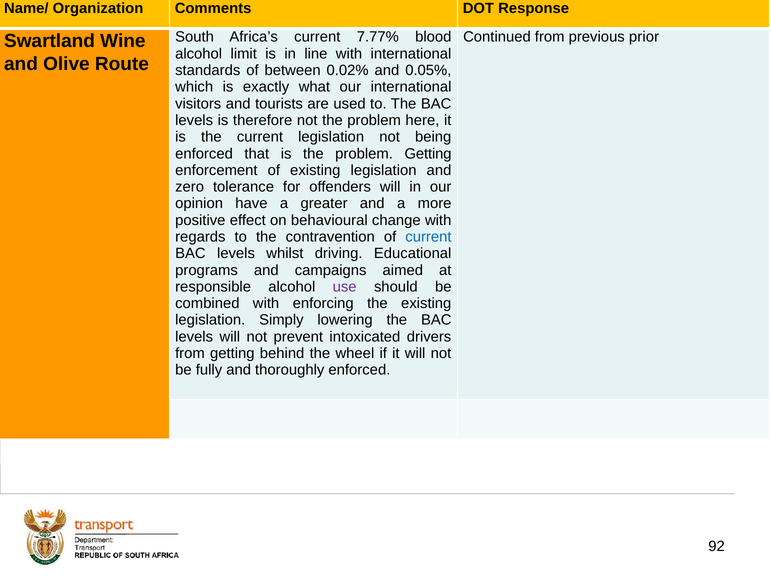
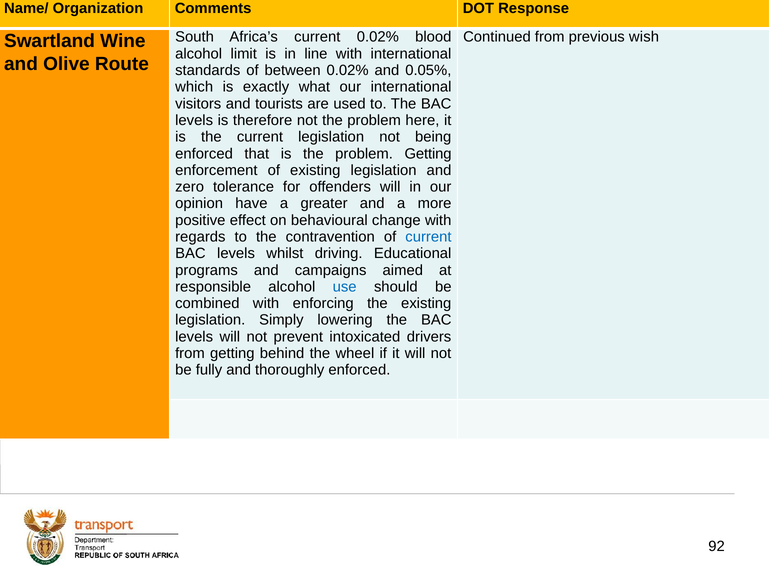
current 7.77%: 7.77% -> 0.02% (378, 37)
prior: prior -> wish (644, 37)
use colour: purple -> blue (345, 287)
